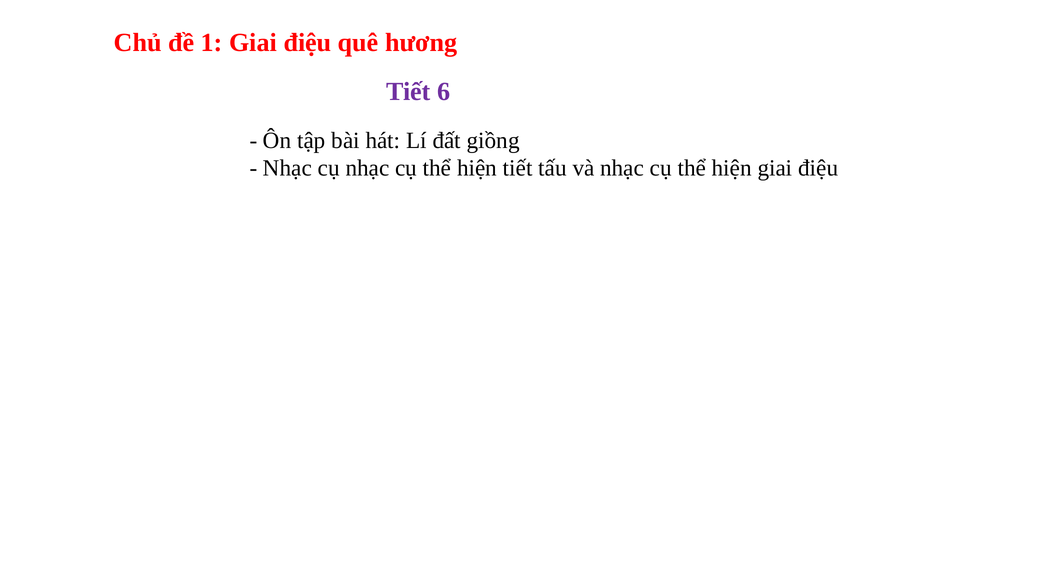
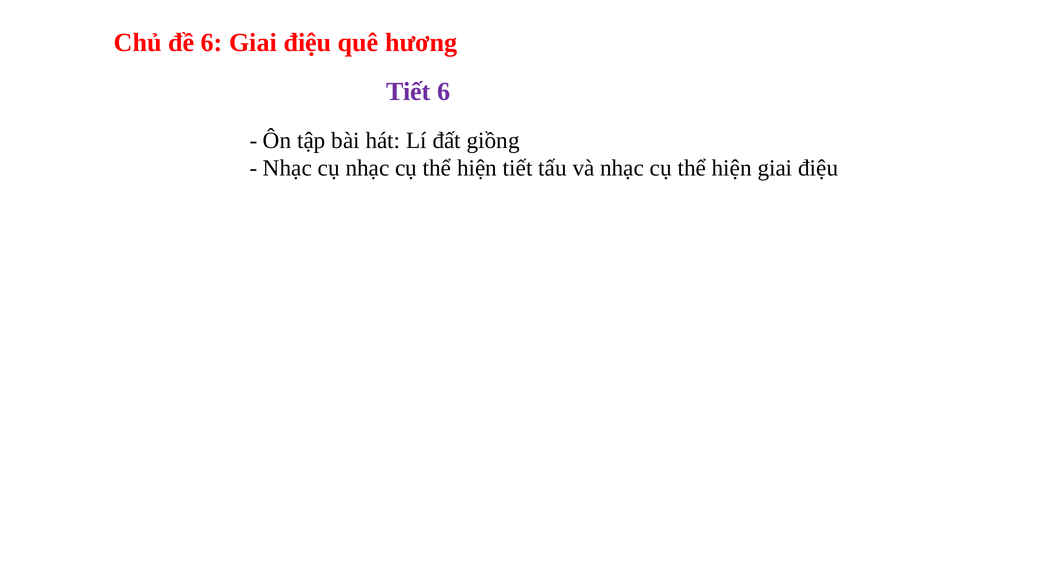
đề 1: 1 -> 6 (212, 43)
